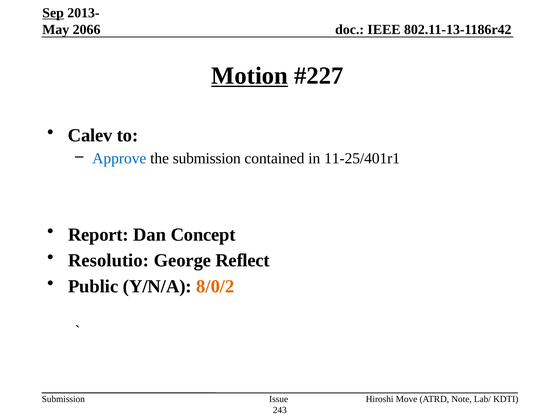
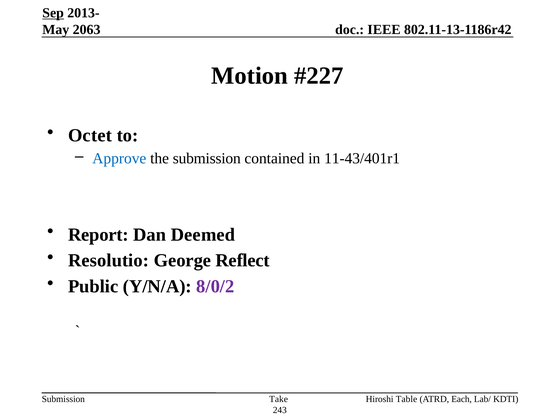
2066: 2066 -> 2063 (87, 30)
Motion underline: present -> none (250, 76)
Calev: Calev -> Octet (90, 135)
11-25/401r1: 11-25/401r1 -> 11-43/401r1 (362, 159)
Concept: Concept -> Deemed (203, 235)
8/0/2 colour: orange -> purple (215, 286)
Issue: Issue -> Take (279, 399)
Move: Move -> Table (406, 399)
Note: Note -> Each (462, 399)
